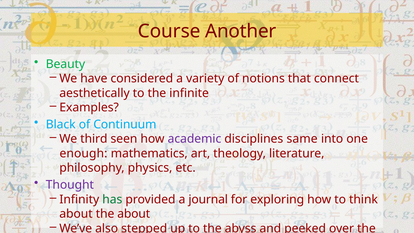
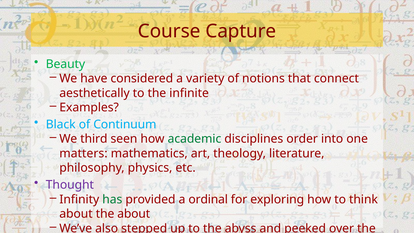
Another: Another -> Capture (241, 31)
academic colour: purple -> green (194, 139)
same: same -> order (302, 139)
enough: enough -> matters (83, 153)
journal: journal -> ordinal (208, 199)
